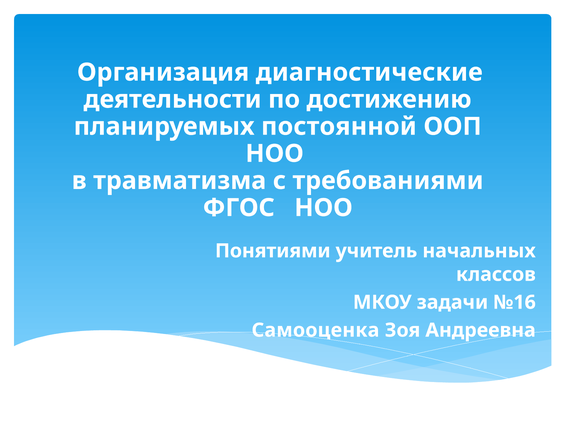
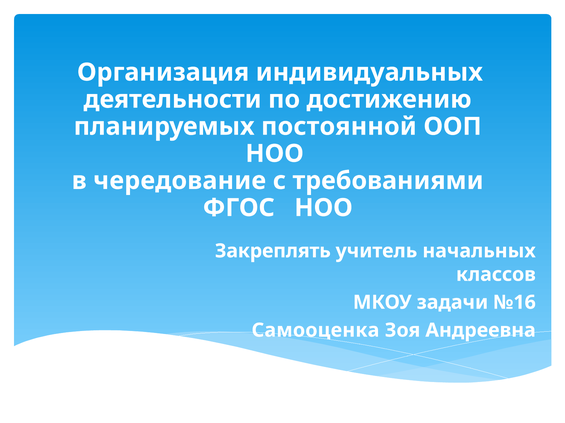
диагностические: диагностические -> индивидуальных (369, 72)
травматизма: травматизма -> чередование (180, 181)
Понятиями: Понятиями -> Закреплять (273, 251)
